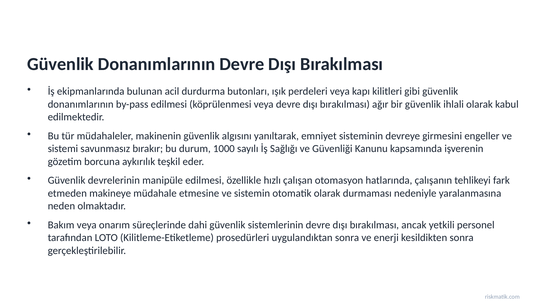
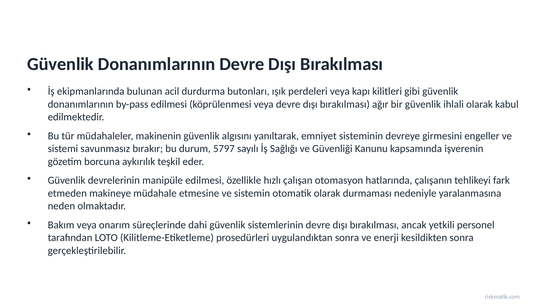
1000: 1000 -> 5797 (224, 149)
